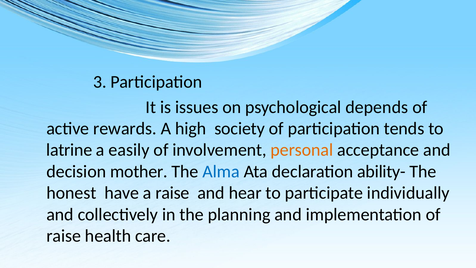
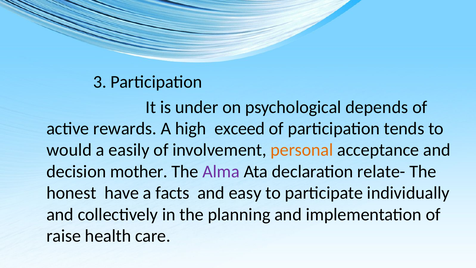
issues: issues -> under (197, 107)
society: society -> exceed (240, 128)
latrine: latrine -> would (69, 150)
Alma colour: blue -> purple (221, 171)
ability-: ability- -> relate- (381, 171)
a raise: raise -> facts (172, 193)
hear: hear -> easy (245, 193)
